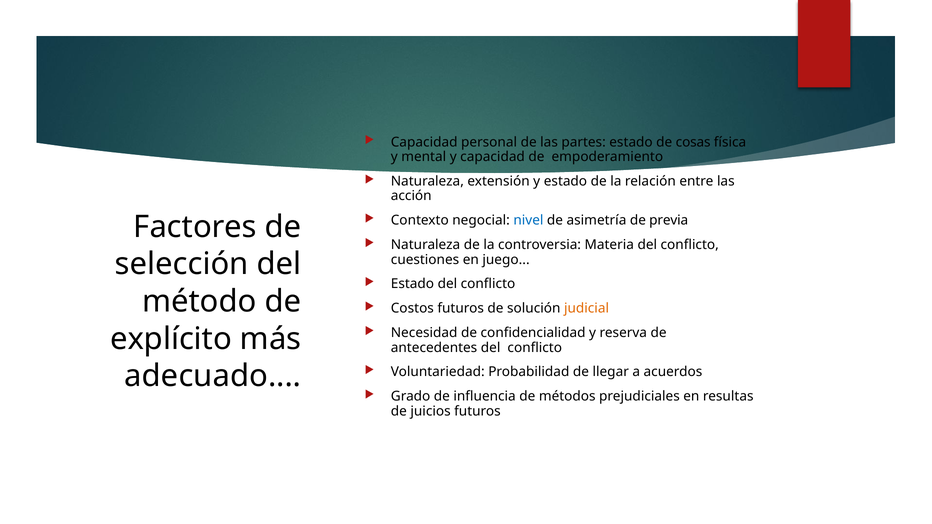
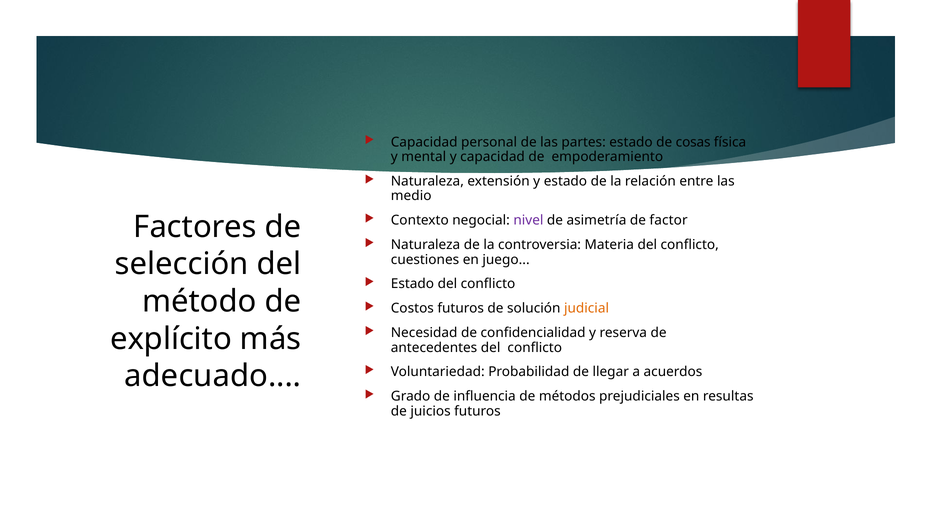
acción: acción -> medio (411, 196)
nivel colour: blue -> purple (528, 221)
previa: previa -> factor (669, 221)
